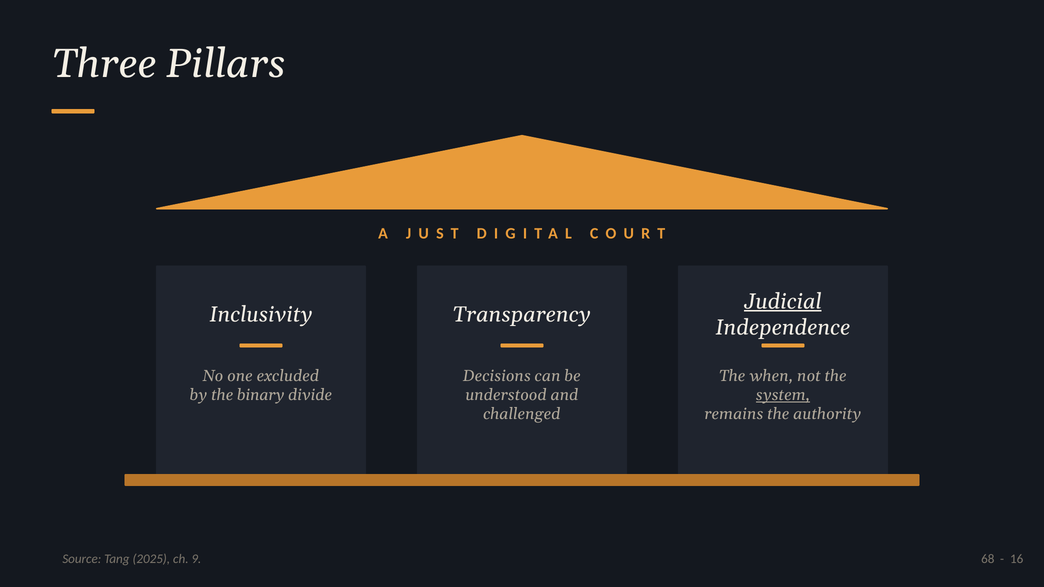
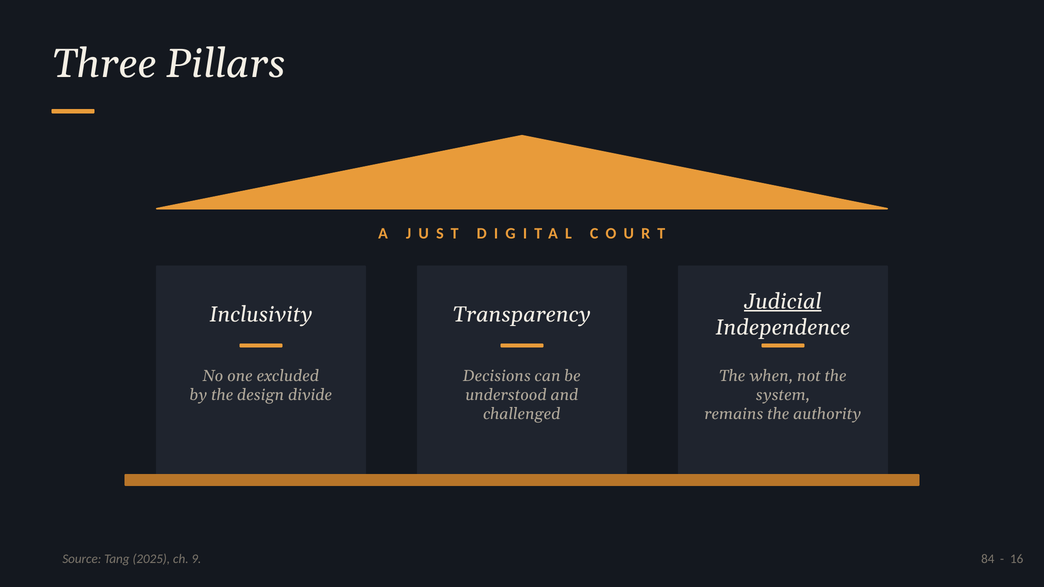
binary: binary -> design (261, 395)
system underline: present -> none (783, 395)
68: 68 -> 84 (988, 559)
